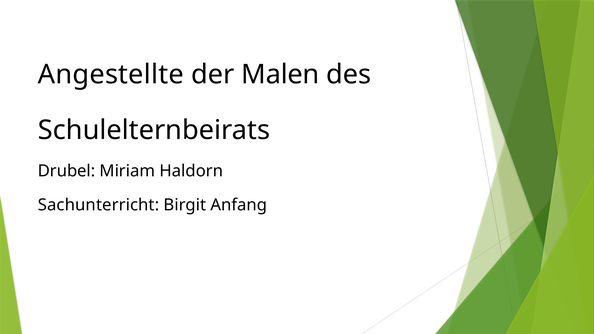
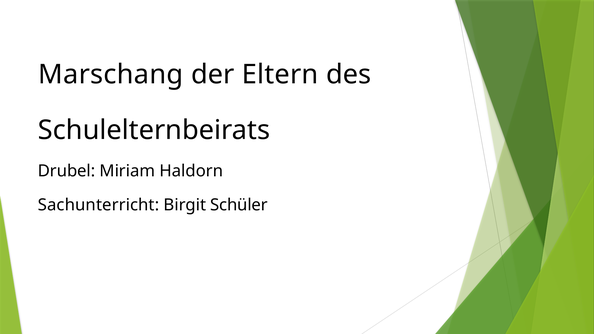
Angestellte: Angestellte -> Marschang (111, 75)
Malen: Malen -> Eltern (280, 75)
Anfang: Anfang -> Schüler (239, 205)
